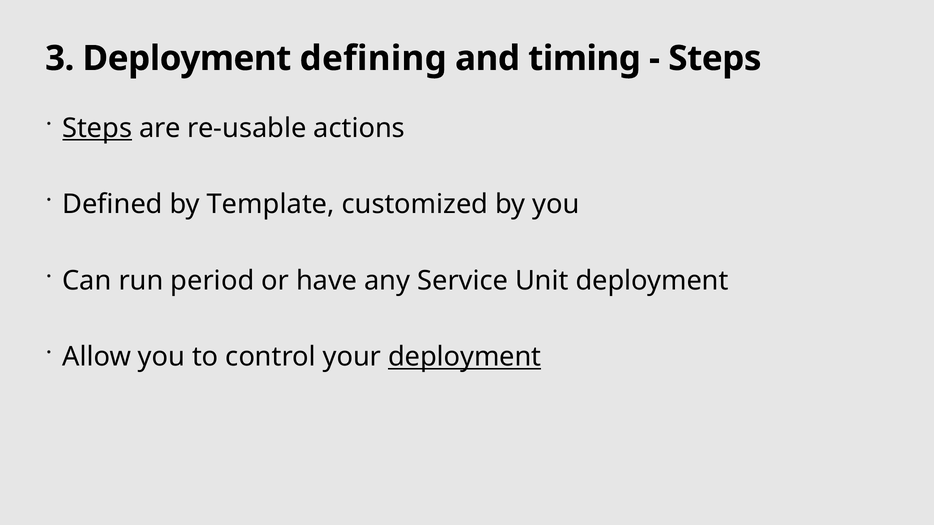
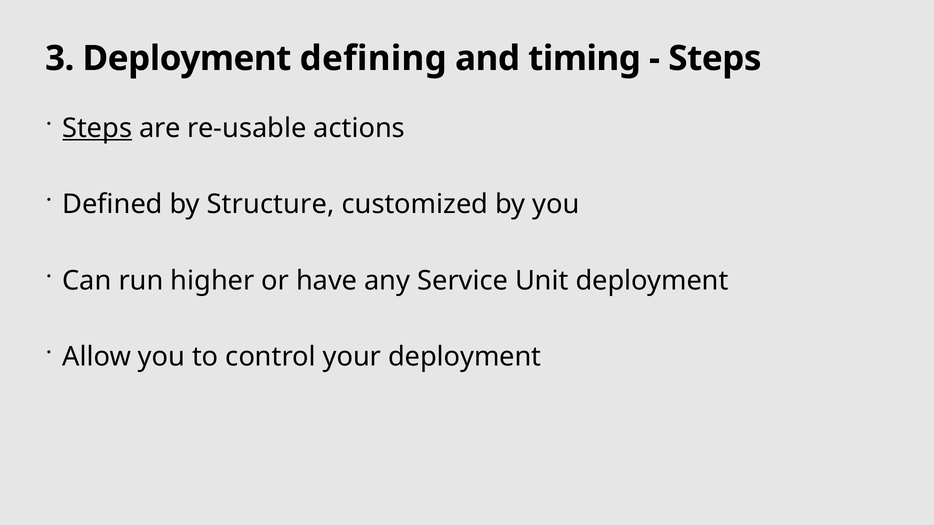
Template: Template -> Structure (271, 205)
period: period -> higher (212, 281)
deployment underline: present -> none (465, 357)
